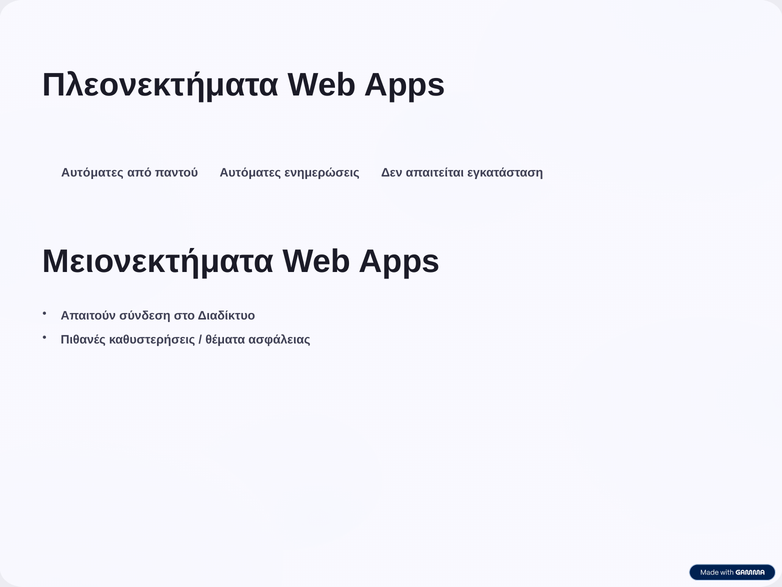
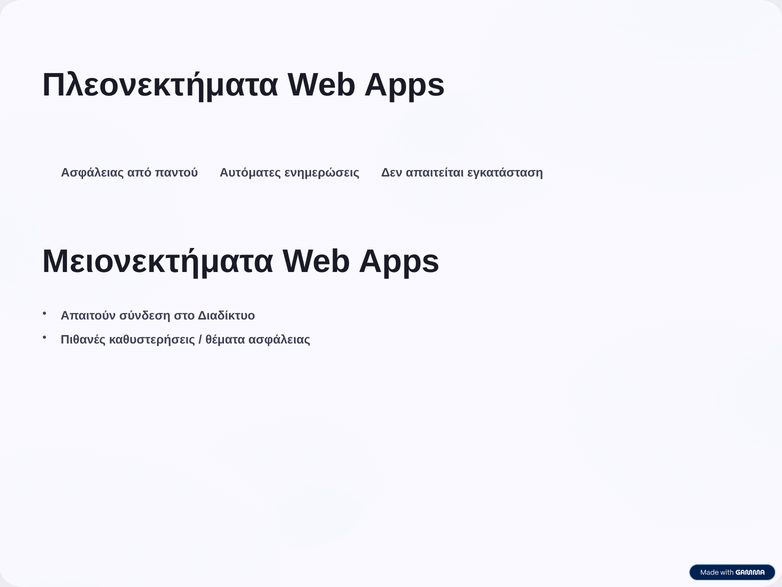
Αυτόματες: Αυτόματες -> Ασφάλειας (92, 172)
